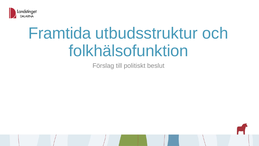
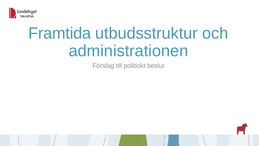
folkhälsofunktion: folkhälsofunktion -> administrationen (128, 51)
